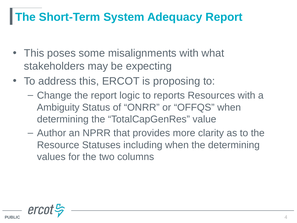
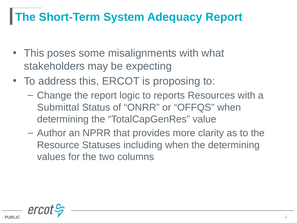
Ambiguity: Ambiguity -> Submittal (58, 107)
